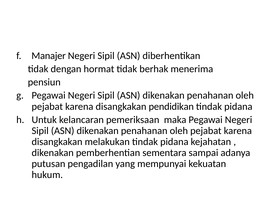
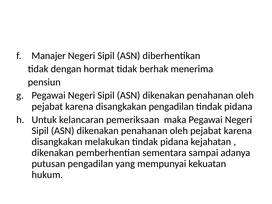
disangkakan pendidikan: pendidikan -> pengadilan (171, 106)
